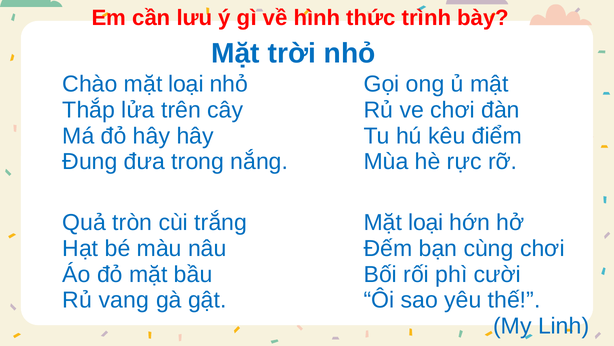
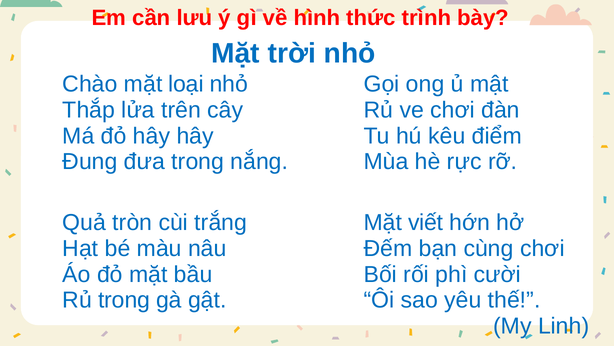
loại: loại -> viết (426, 223)
Rủ vang: vang -> trong (124, 300)
